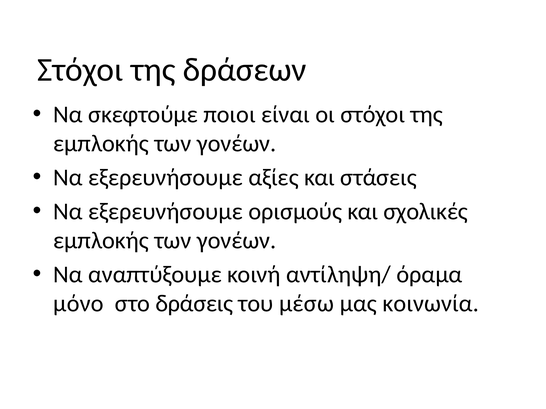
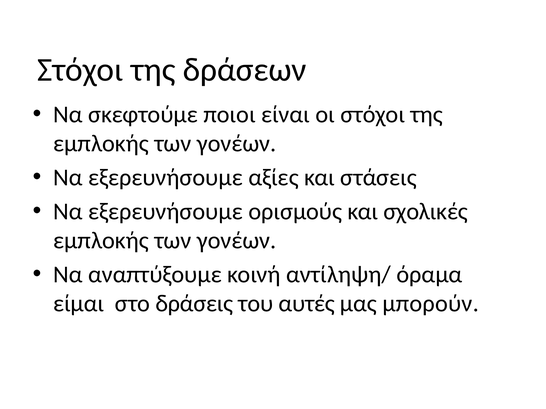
μόνο: μόνο -> είμαι (79, 304)
μέσω: μέσω -> αυτές (307, 304)
κοινωνία: κοινωνία -> μπορούν (431, 304)
